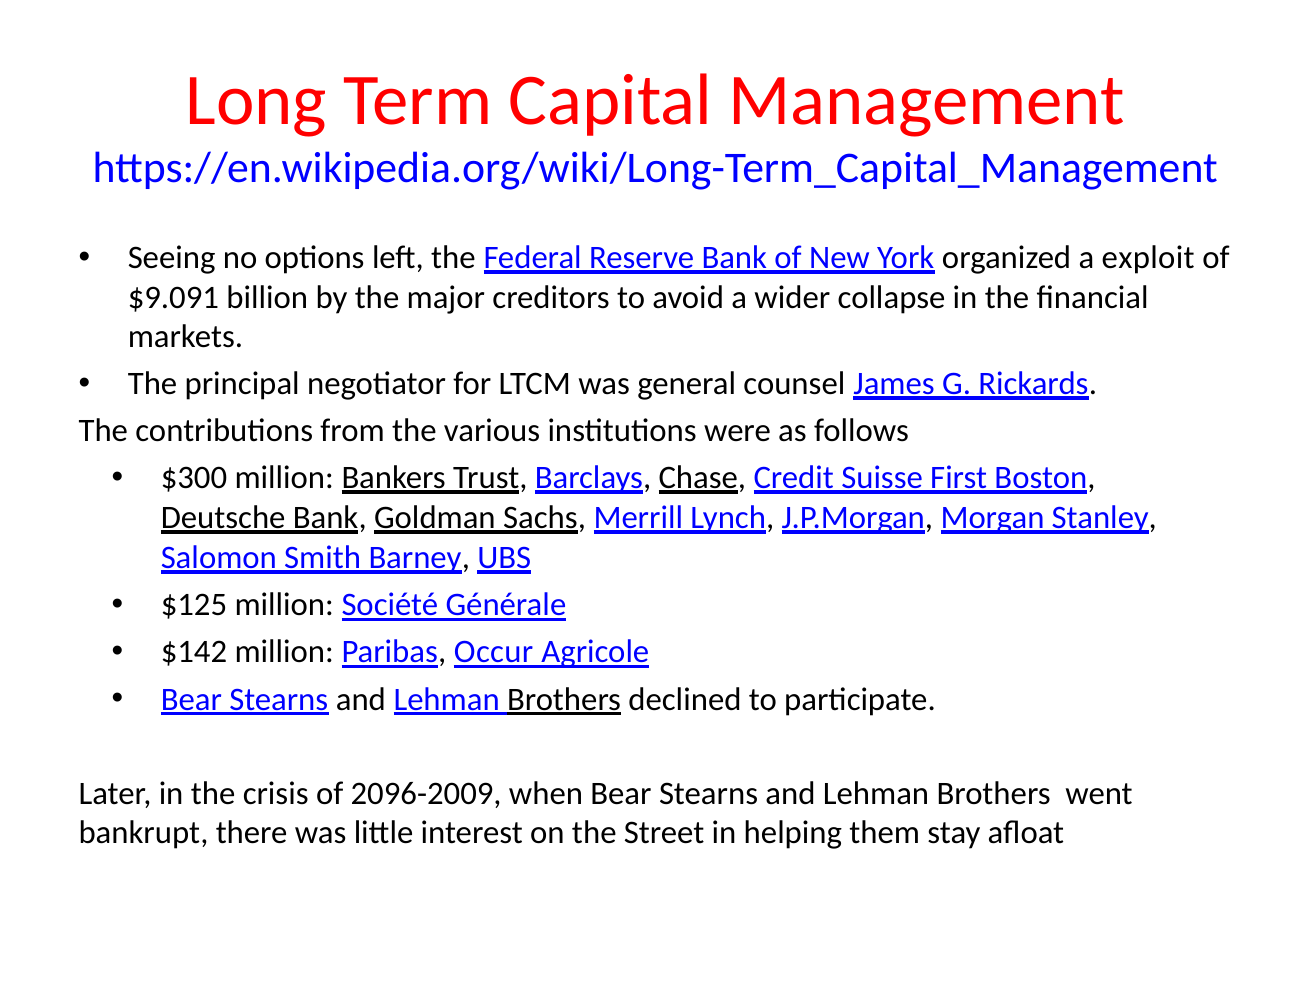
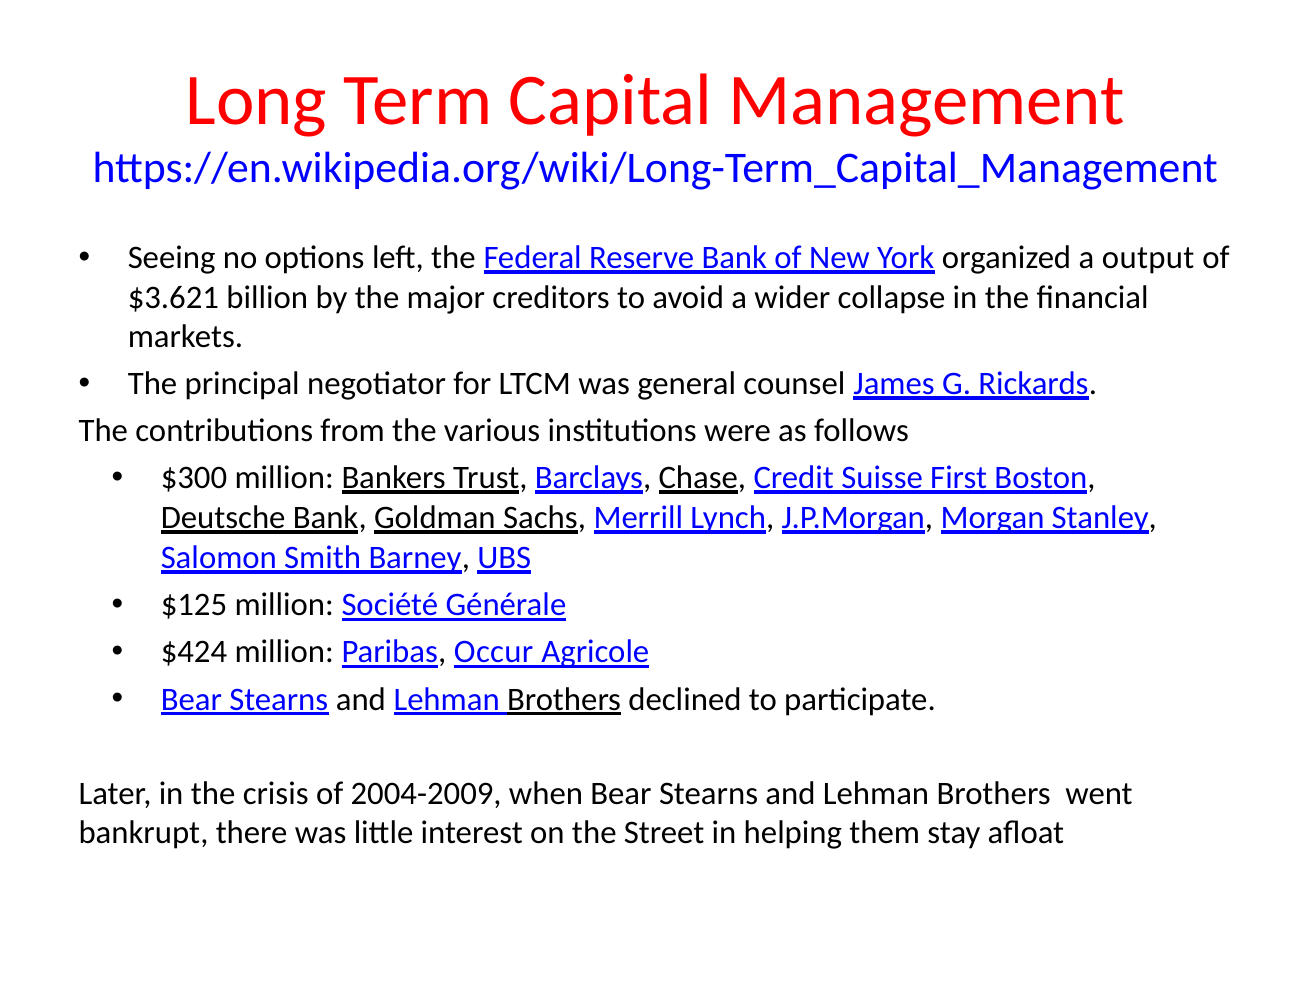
exploit: exploit -> output (1148, 258)
$9.091: $9.091 -> $3.621 (173, 298)
$142: $142 -> $424 (194, 652)
2096-2009: 2096-2009 -> 2004-2009 (426, 793)
